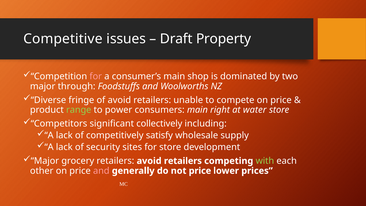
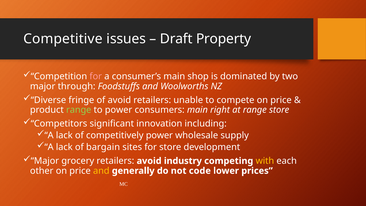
at water: water -> range (255, 110)
collectively: collectively -> innovation (159, 124)
competitively satisfy: satisfy -> power (159, 135)
security: security -> bargain (103, 147)
retailers avoid retailers: retailers -> industry (183, 161)
with colour: light green -> yellow (265, 161)
and colour: pink -> yellow (101, 171)
not price: price -> code (200, 171)
